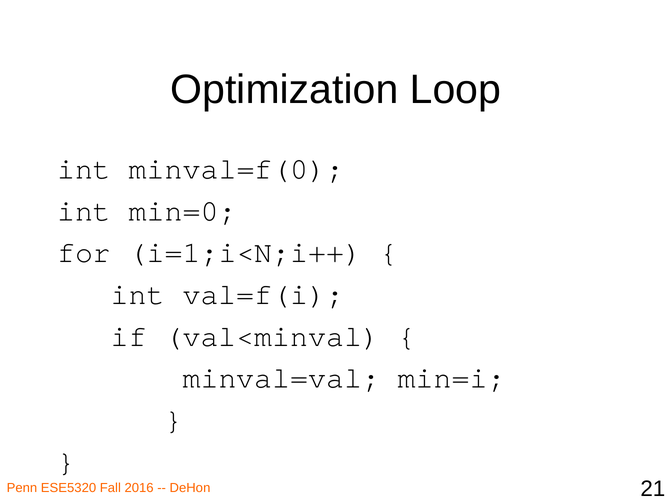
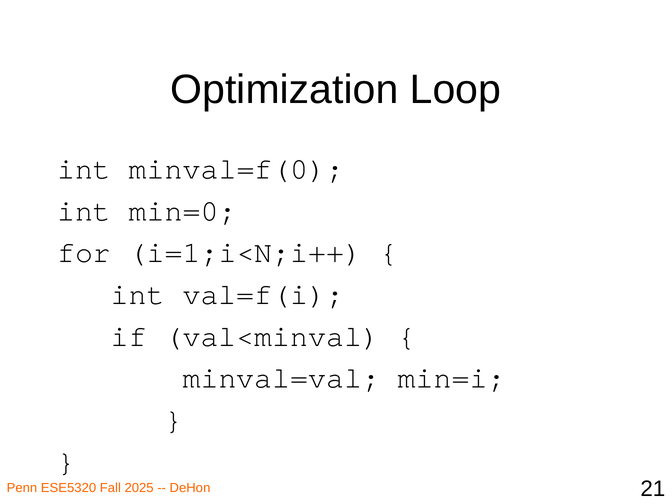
2016: 2016 -> 2025 (139, 488)
